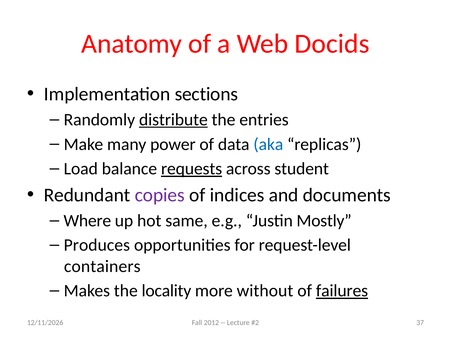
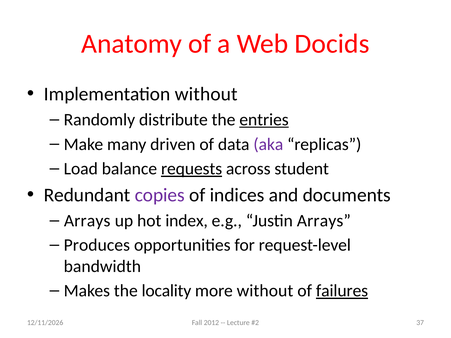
Implementation sections: sections -> without (206, 94)
distribute underline: present -> none (173, 120)
entries underline: none -> present (264, 120)
power: power -> driven (173, 144)
aka colour: blue -> purple (268, 144)
Where: Where -> Arrays (87, 221)
same: same -> index (187, 221)
Justin Mostly: Mostly -> Arrays (324, 221)
containers: containers -> bandwidth (102, 266)
